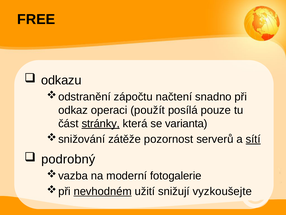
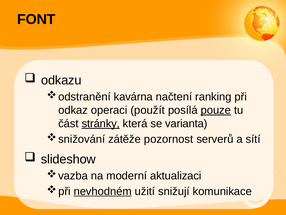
FREE: FREE -> FONT (36, 19)
zápočtu: zápočtu -> kavárna (133, 97)
snadno: snadno -> ranking (213, 97)
pouze underline: none -> present (216, 110)
sítí underline: present -> none (253, 139)
podrobný: podrobný -> slideshow (68, 159)
fotogalerie: fotogalerie -> aktualizaci (176, 175)
vyzkoušejte: vyzkoušejte -> komunikace (222, 191)
